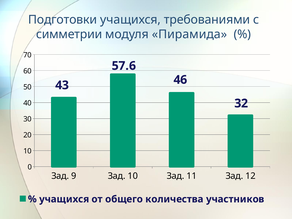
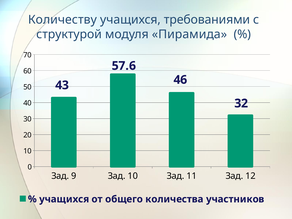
Подготовки: Подготовки -> Количеству (62, 20)
симметрии: симметрии -> структурой (69, 34)
